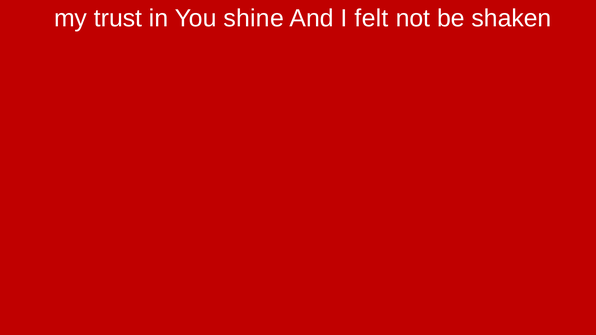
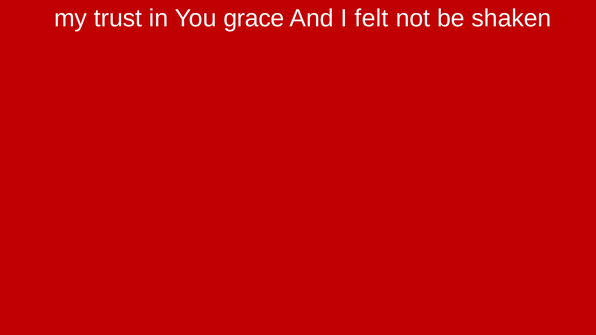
shine: shine -> grace (254, 18)
